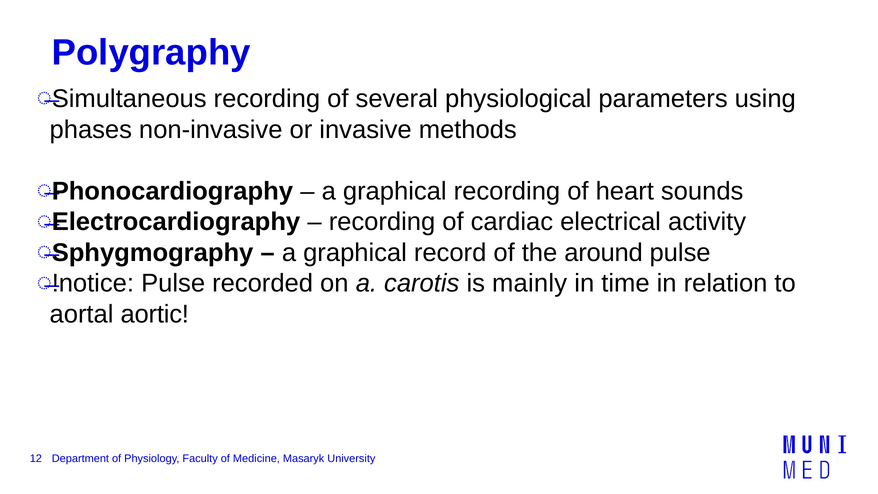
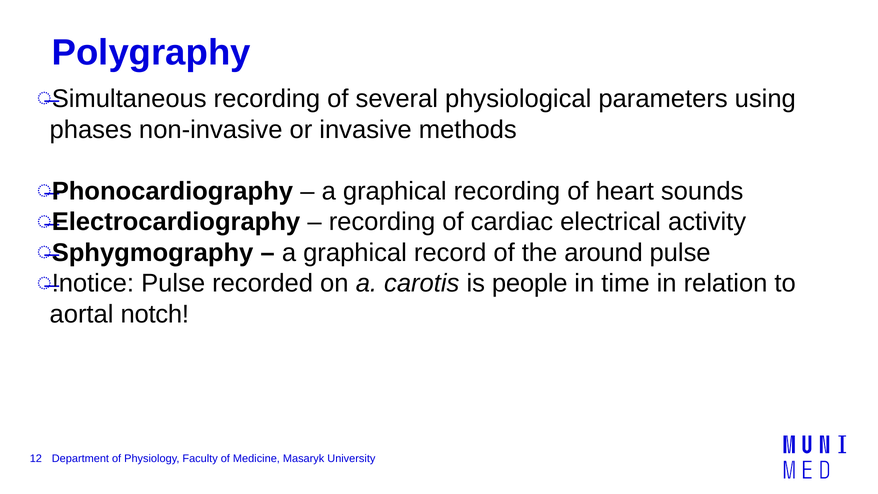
mainly: mainly -> people (530, 283)
aortic: aortic -> notch (155, 314)
